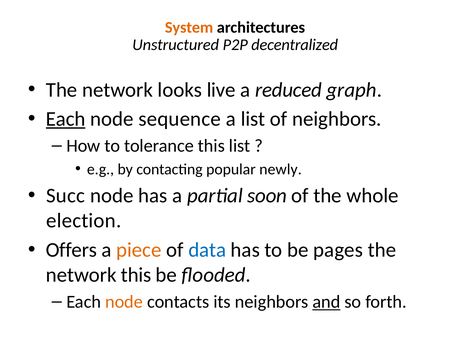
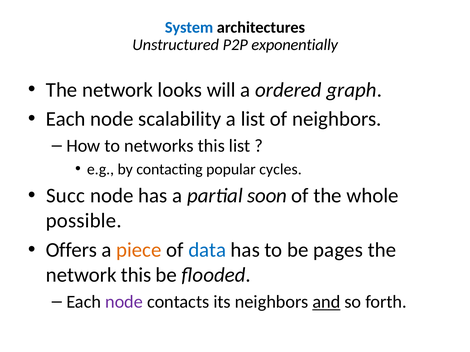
System colour: orange -> blue (189, 27)
decentralized: decentralized -> exponentially (295, 45)
live: live -> will (221, 90)
reduced: reduced -> ordered (288, 90)
Each underline: present -> none (66, 119)
sequence: sequence -> scalability (180, 119)
tolerance: tolerance -> networks (159, 146)
newly: newly -> cycles (280, 169)
election: election -> possible (84, 221)
node colour: orange -> purple (124, 302)
